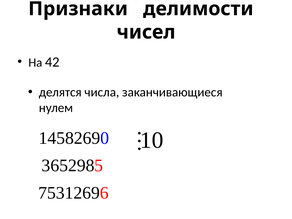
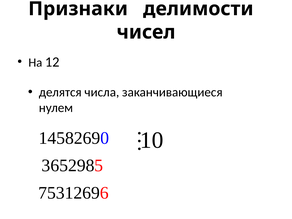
42: 42 -> 12 (52, 62)
